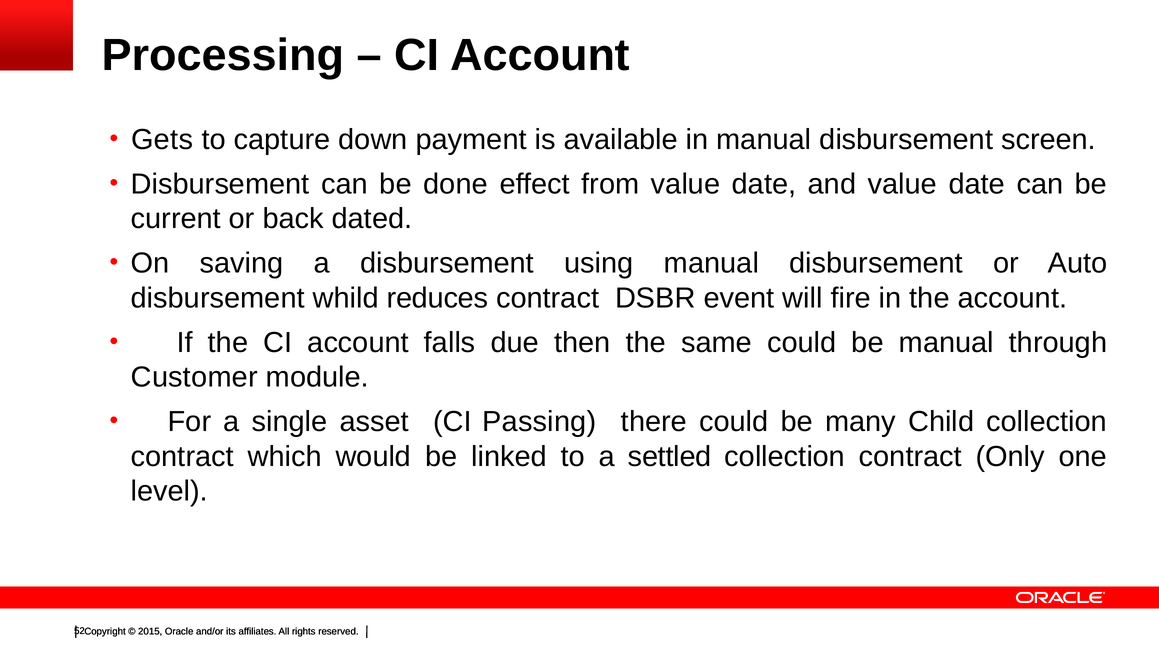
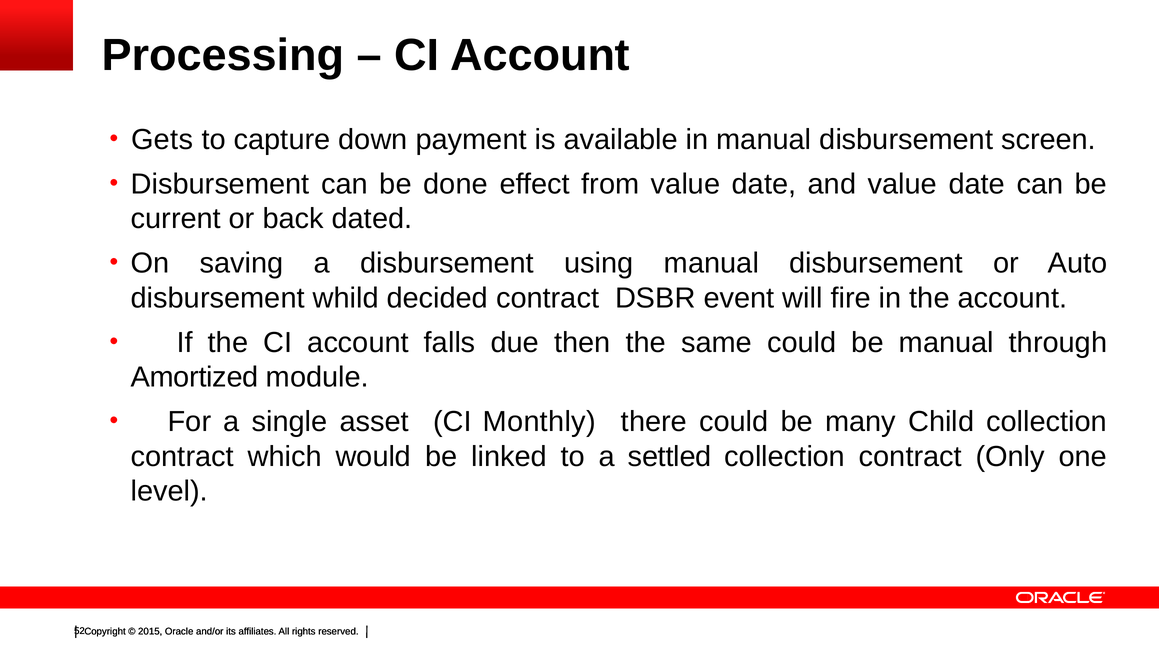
reduces: reduces -> decided (437, 298)
Customer: Customer -> Amortized (195, 377)
Passing: Passing -> Monthly (539, 422)
